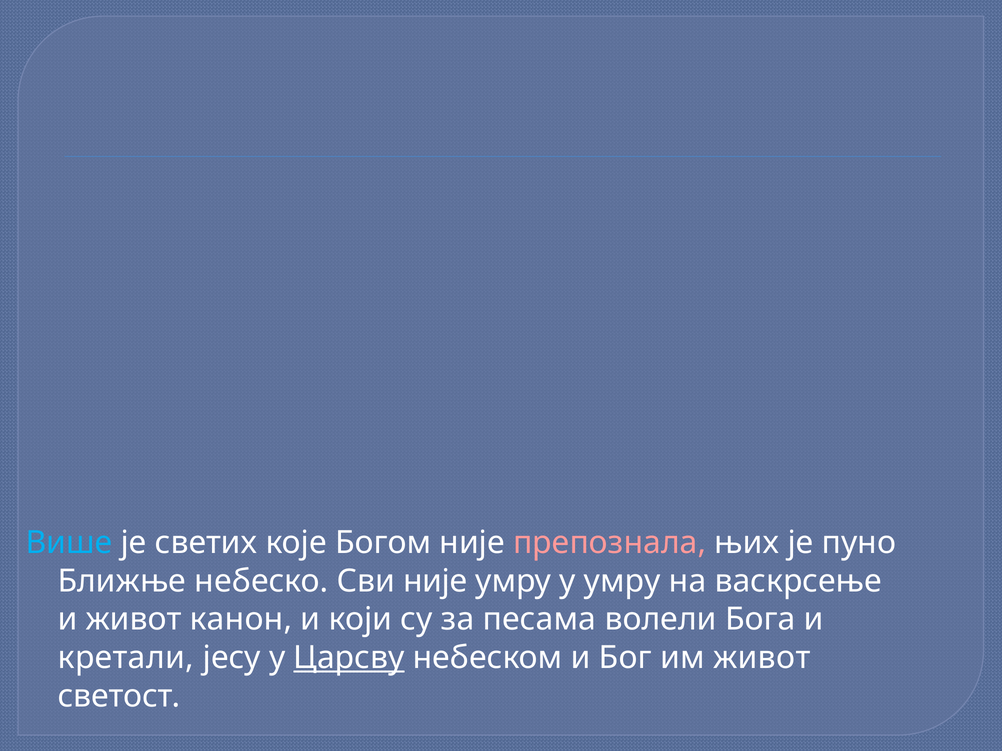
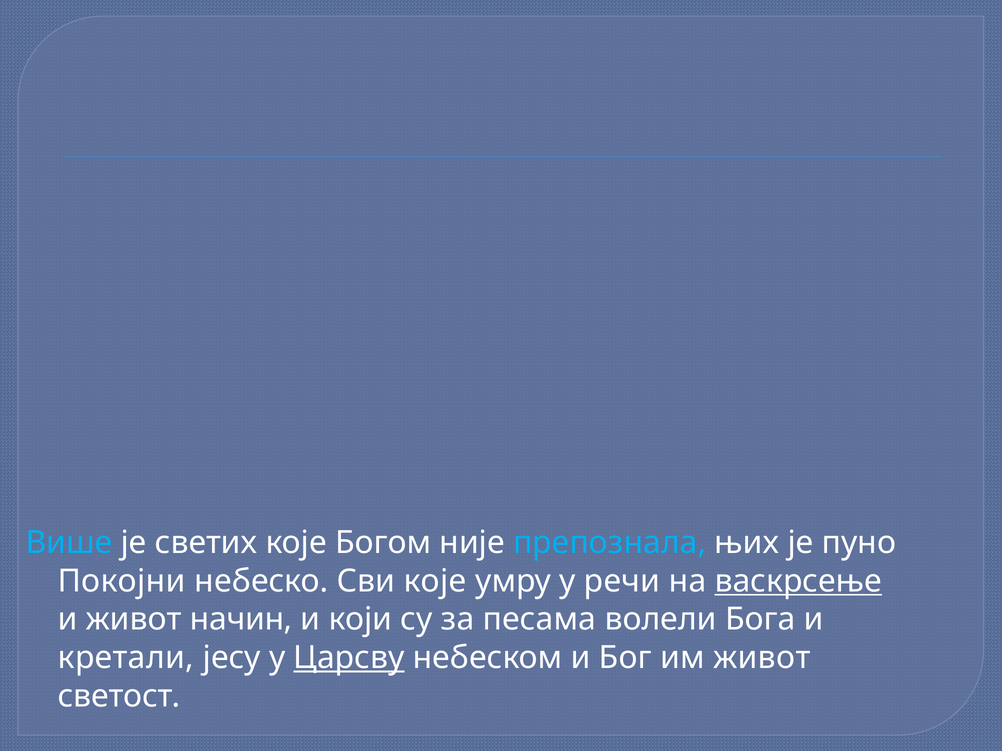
препознала colour: pink -> light blue (610, 543)
Ближње: Ближње -> Покојни (122, 581)
Сви није: није -> које (435, 581)
у умру: умру -> речи (622, 581)
васкрсење underline: none -> present (798, 581)
канон: канон -> начин (241, 620)
